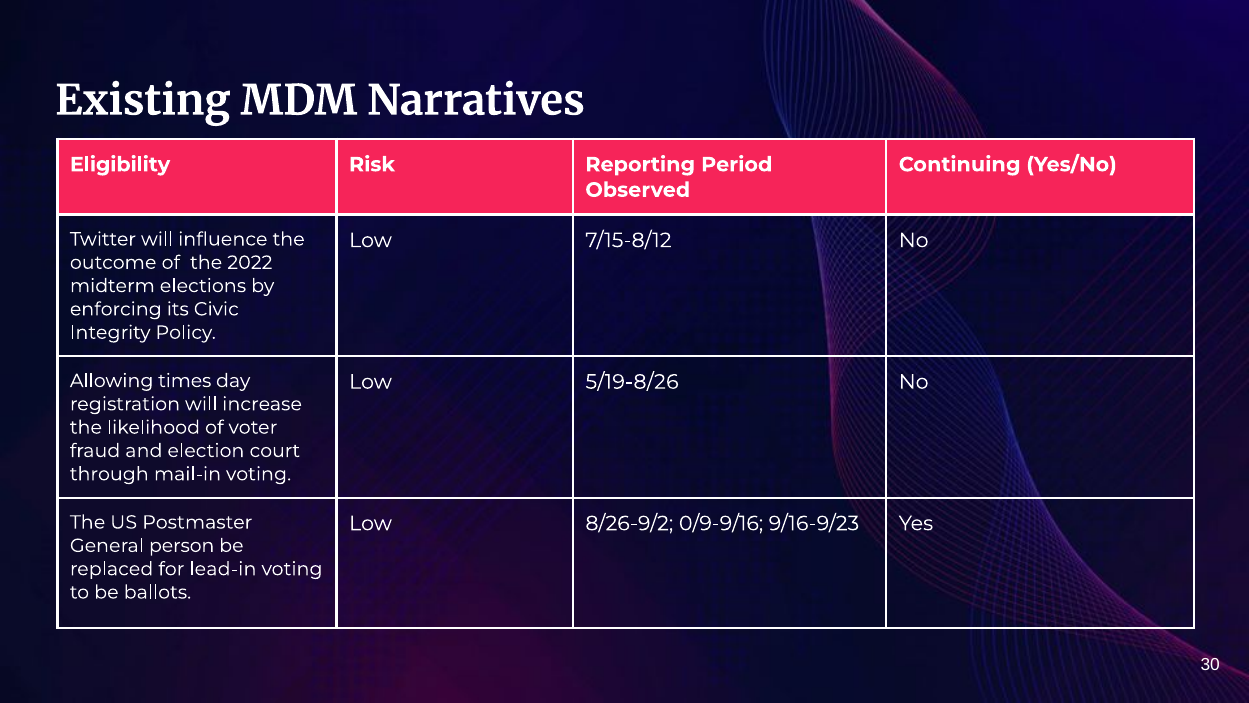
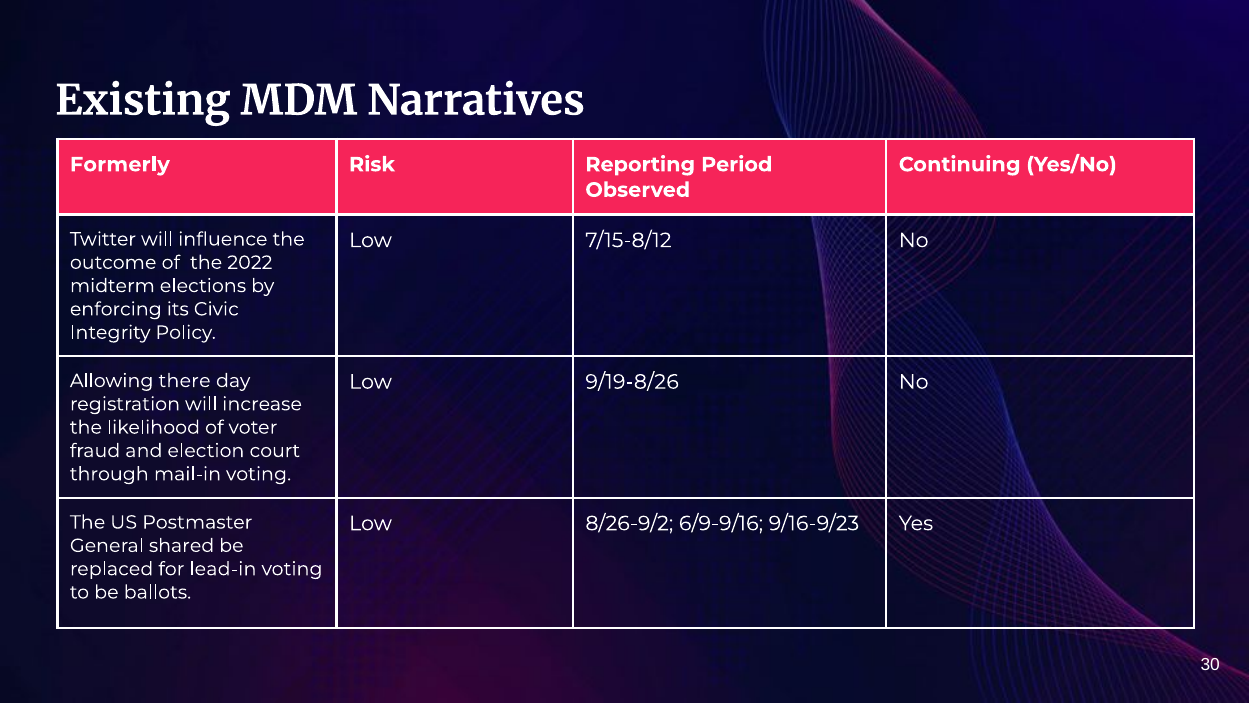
Eligibility: Eligibility -> Formerly (120, 164)
times: times -> there (185, 381)
5/19-8/26: 5/19-8/26 -> 9/19-8/26 (632, 382)
0/9-9/16: 0/9-9/16 -> 6/9-9/16 (721, 523)
person: person -> shared (182, 545)
